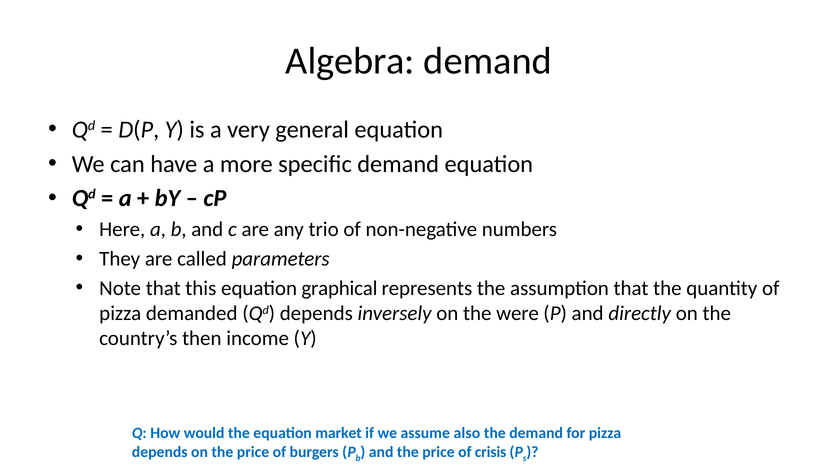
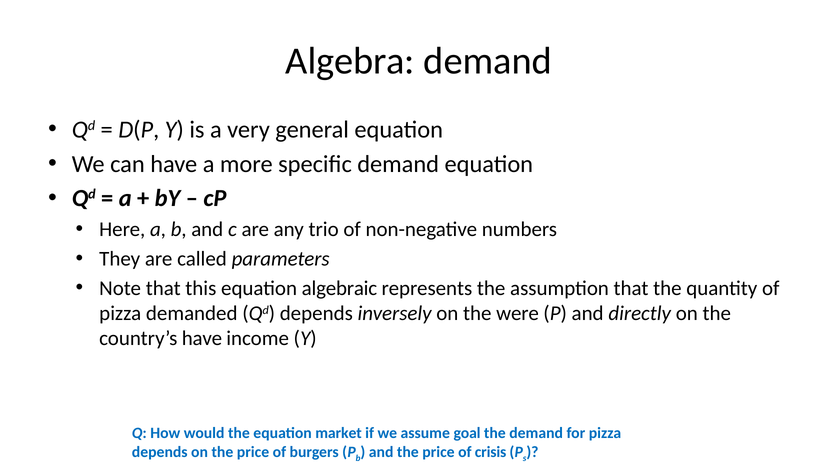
graphical: graphical -> algebraic (339, 288)
country’s then: then -> have (202, 338)
also: also -> goal (467, 433)
